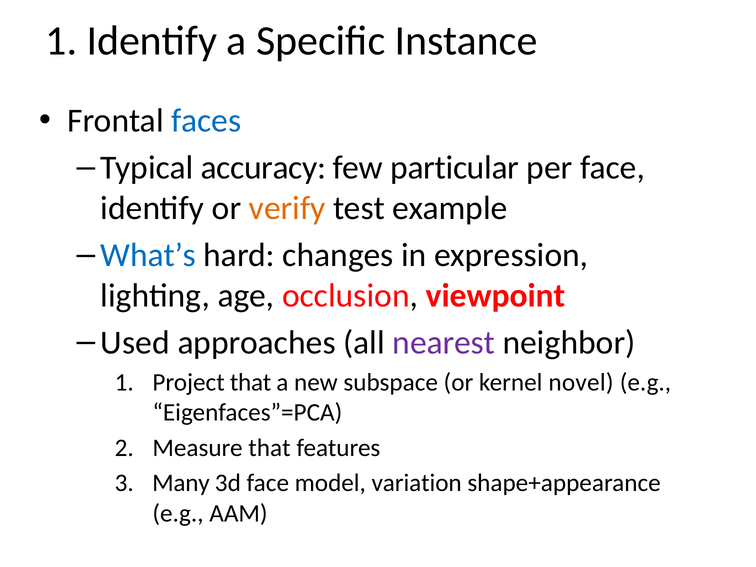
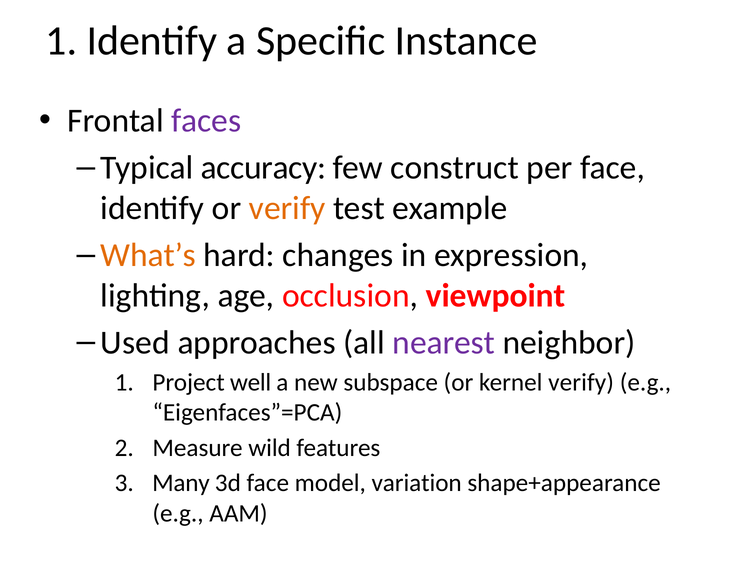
faces colour: blue -> purple (206, 121)
particular: particular -> construct (455, 168)
What’s colour: blue -> orange (148, 255)
Project that: that -> well (251, 382)
kernel novel: novel -> verify (581, 382)
Measure that: that -> wild (270, 448)
